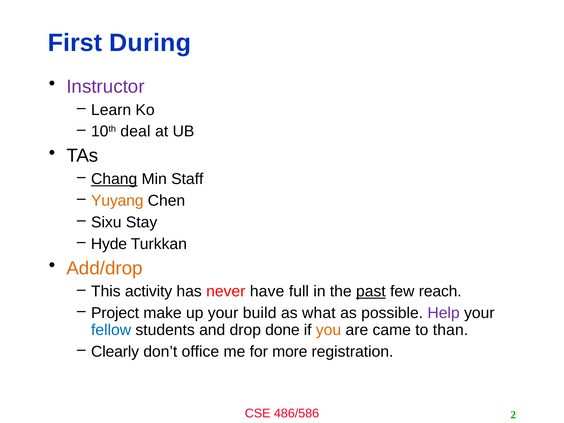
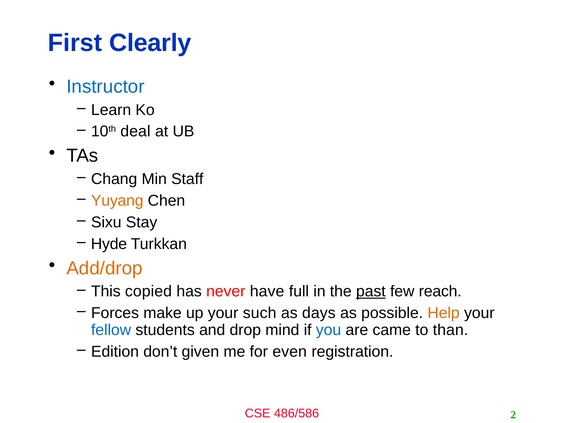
During: During -> Clearly (150, 43)
Instructor colour: purple -> blue (106, 87)
Chang underline: present -> none (114, 179)
activity: activity -> copied (148, 291)
Project: Project -> Forces (115, 313)
build: build -> such (260, 313)
what: what -> days (319, 313)
Help colour: purple -> orange (444, 313)
done: done -> mind (282, 330)
you colour: orange -> blue (329, 330)
Clearly: Clearly -> Edition (115, 352)
office: office -> given (200, 352)
more: more -> even (290, 352)
